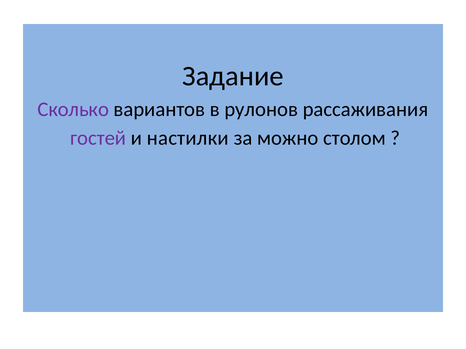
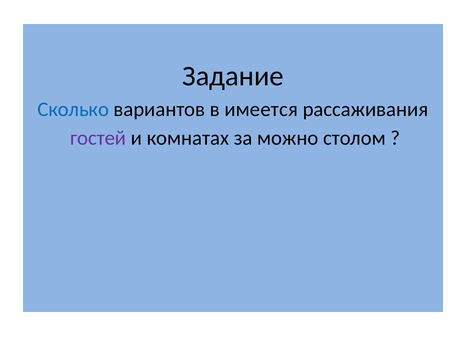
Сколько colour: purple -> blue (73, 109)
рулонов: рулонов -> имеется (261, 109)
настилки: настилки -> комнатах (188, 138)
